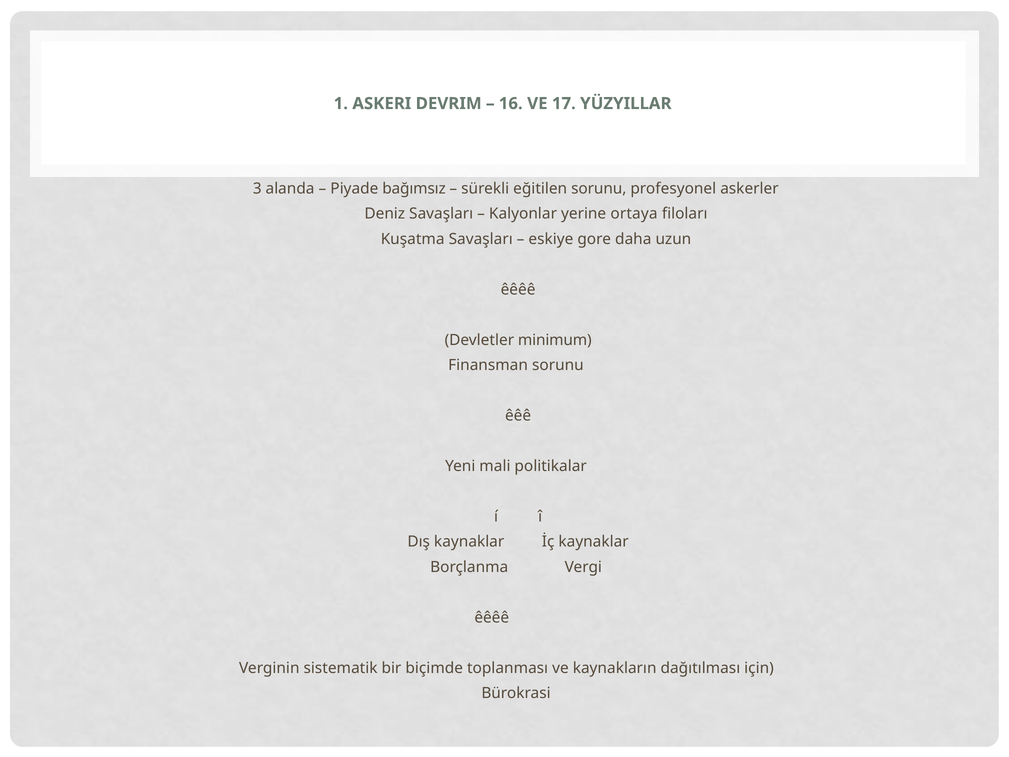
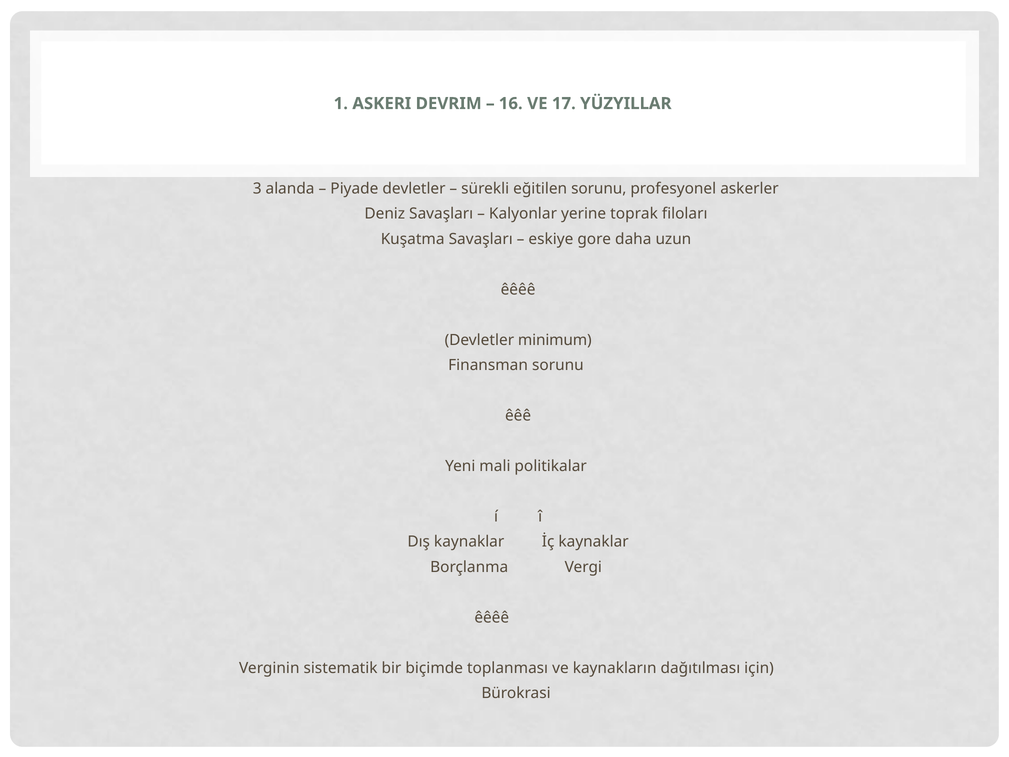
Piyade bağımsız: bağımsız -> devletler (414, 189)
ortaya: ortaya -> toprak (634, 214)
